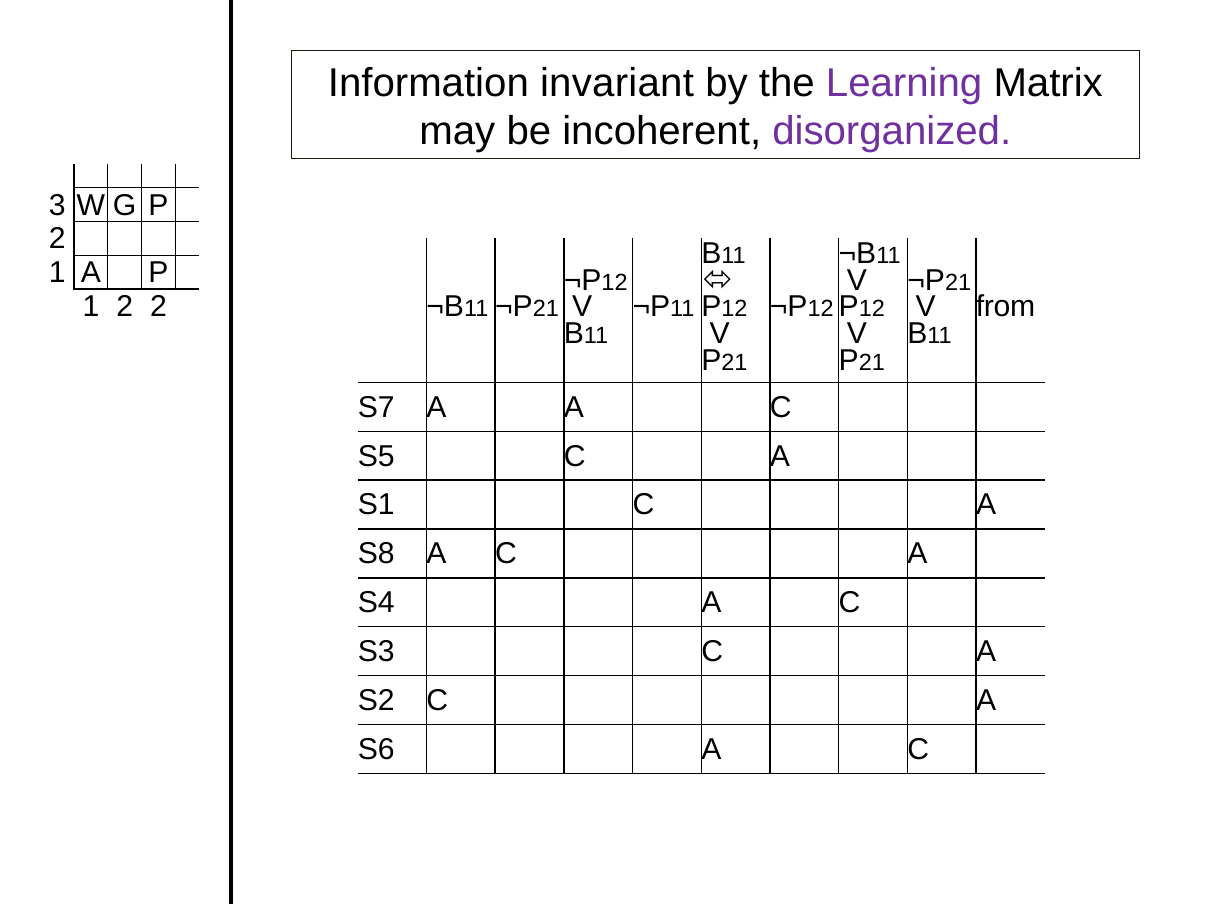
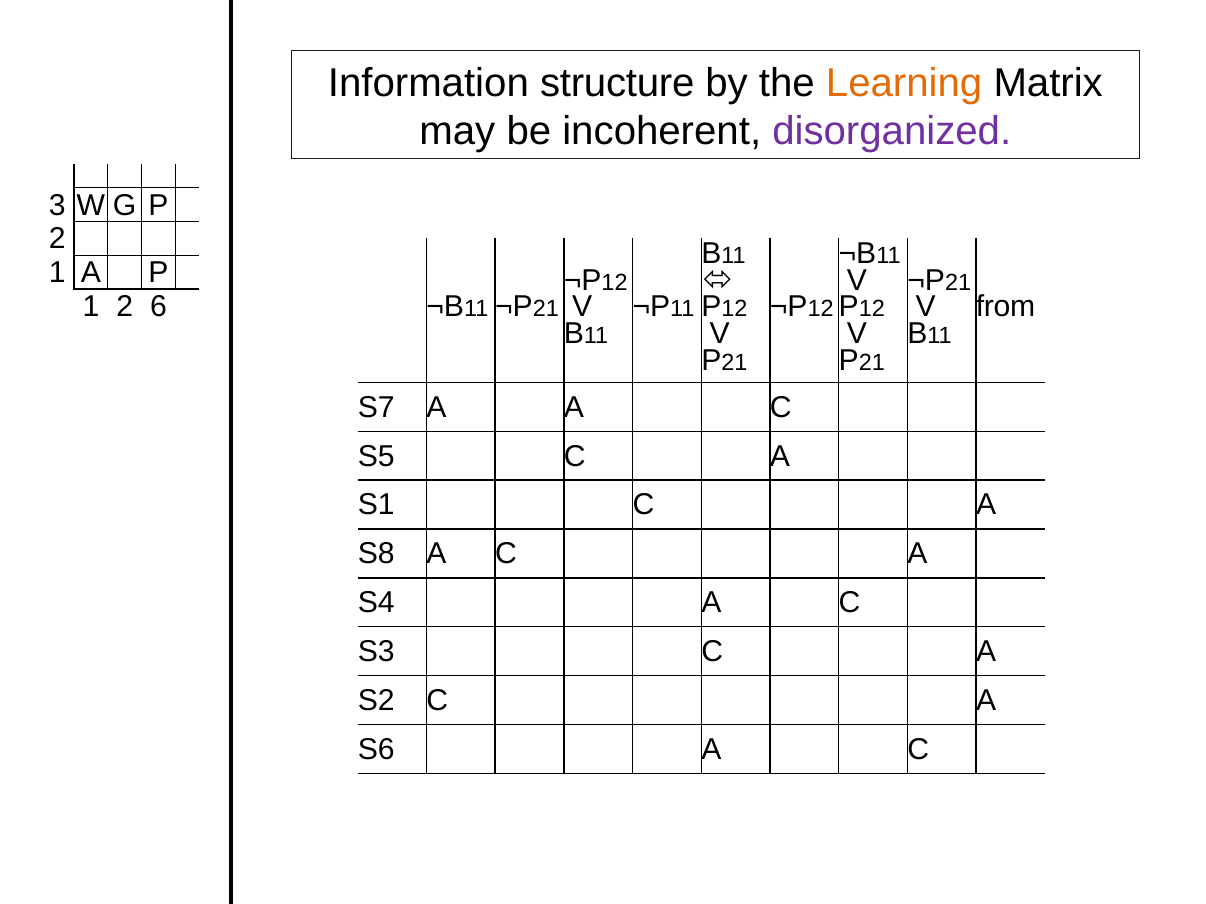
invariant: invariant -> structure (617, 83)
Learning colour: purple -> orange (904, 83)
2 2: 2 -> 6 (158, 307)
